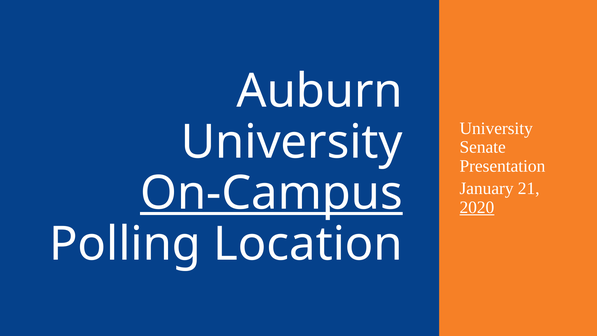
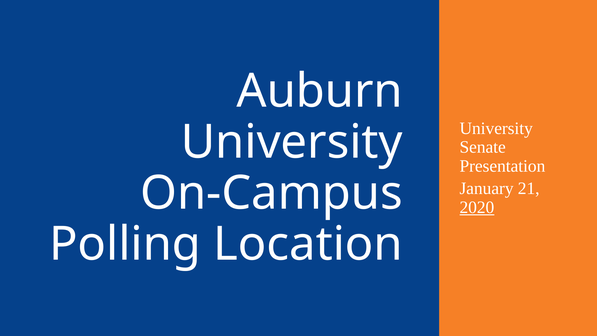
On-Campus underline: present -> none (271, 193)
